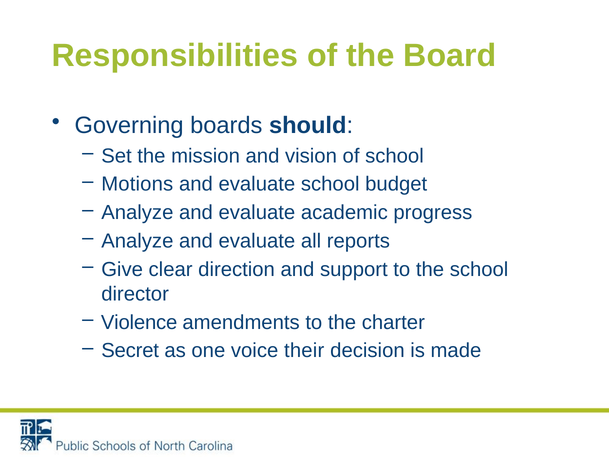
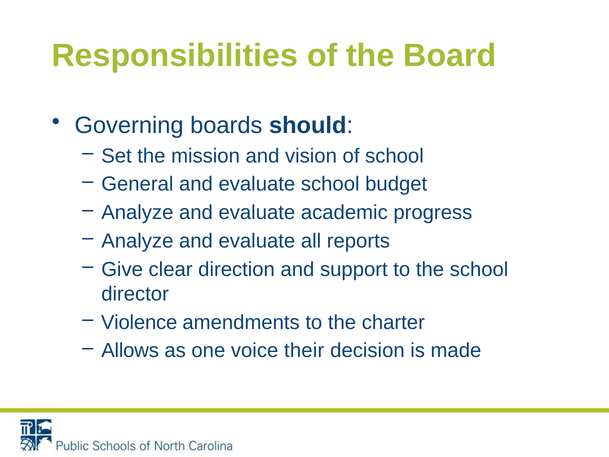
Motions: Motions -> General (137, 184)
Secret: Secret -> Allows (130, 351)
